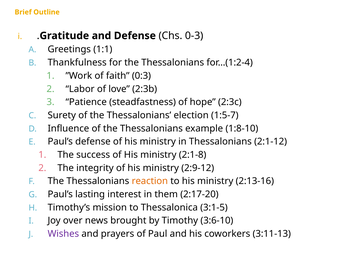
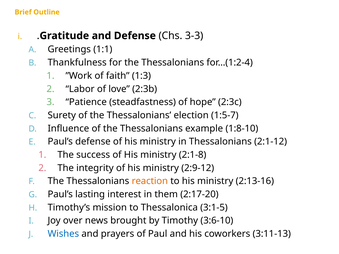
0-3: 0-3 -> 3-3 (194, 36)
0:3: 0:3 -> 1:3 (141, 76)
Wishes colour: purple -> blue (63, 234)
